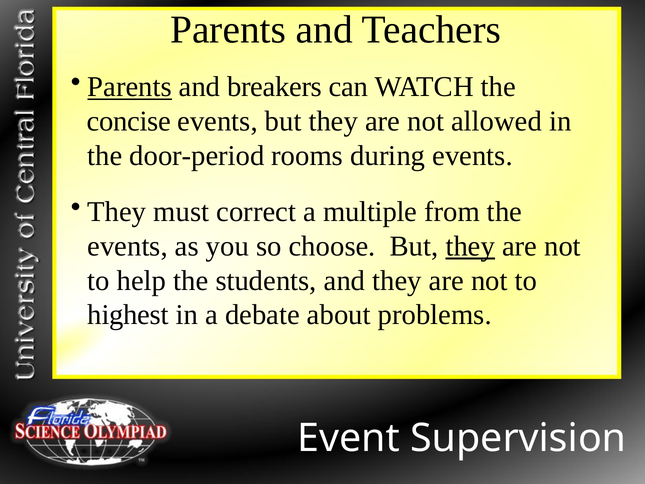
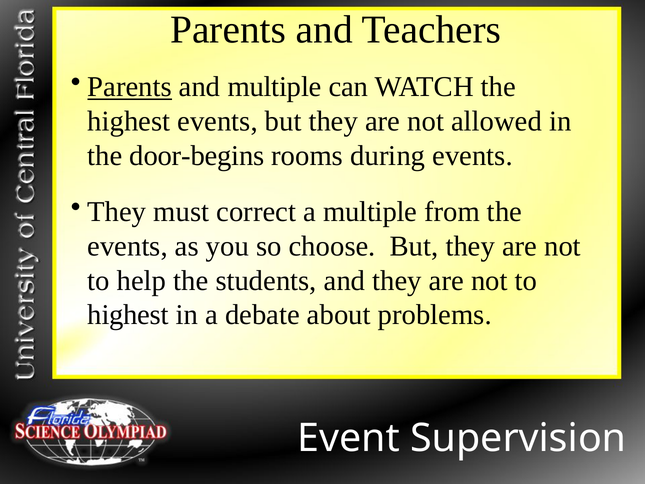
and breakers: breakers -> multiple (275, 87)
concise: concise -> highest (129, 121)
door-period: door-period -> door-begins (197, 156)
they underline: present -> none (470, 246)
